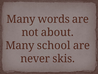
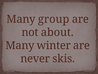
words: words -> group (54, 19)
school: school -> winter (54, 45)
